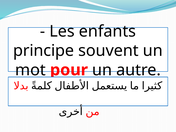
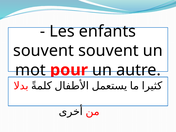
principe: principe -> souvent (44, 51)
